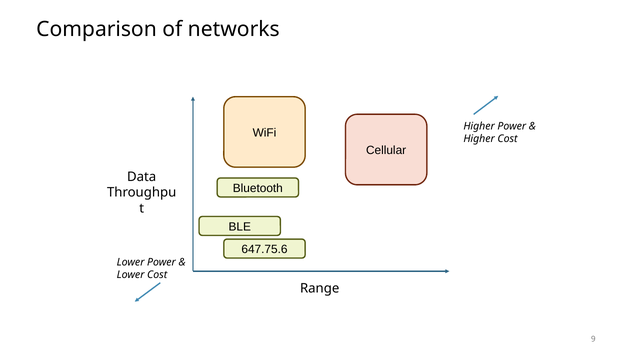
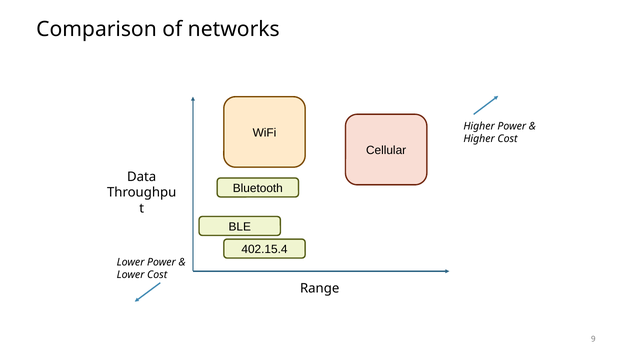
647.75.6: 647.75.6 -> 402.15.4 (264, 249)
